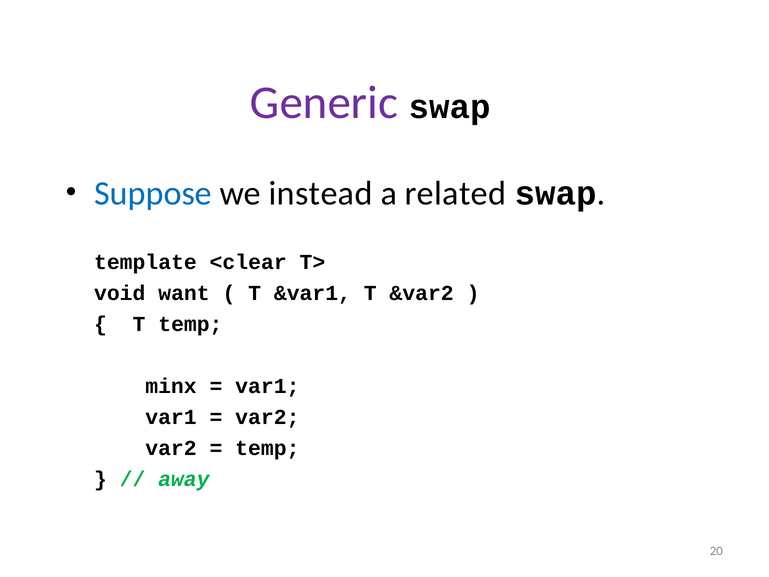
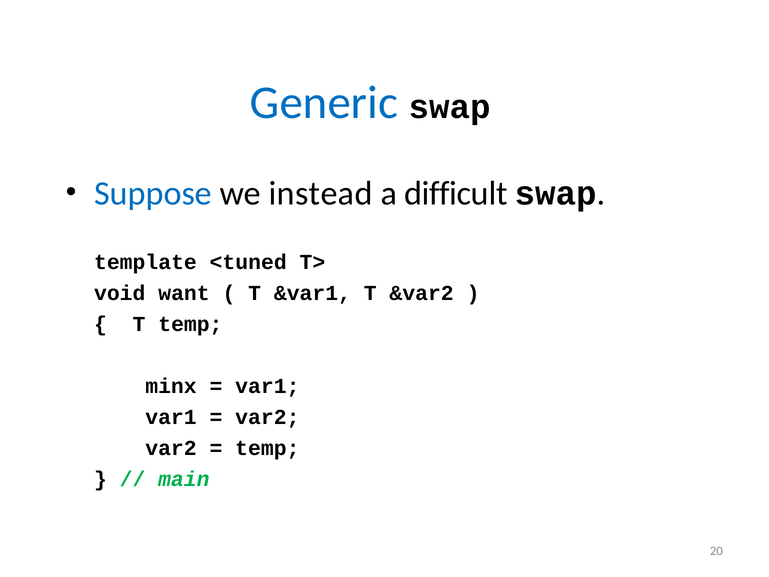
Generic colour: purple -> blue (324, 103)
related: related -> difficult (456, 193)
<clear: <clear -> <tuned (248, 262)
away: away -> main (184, 479)
